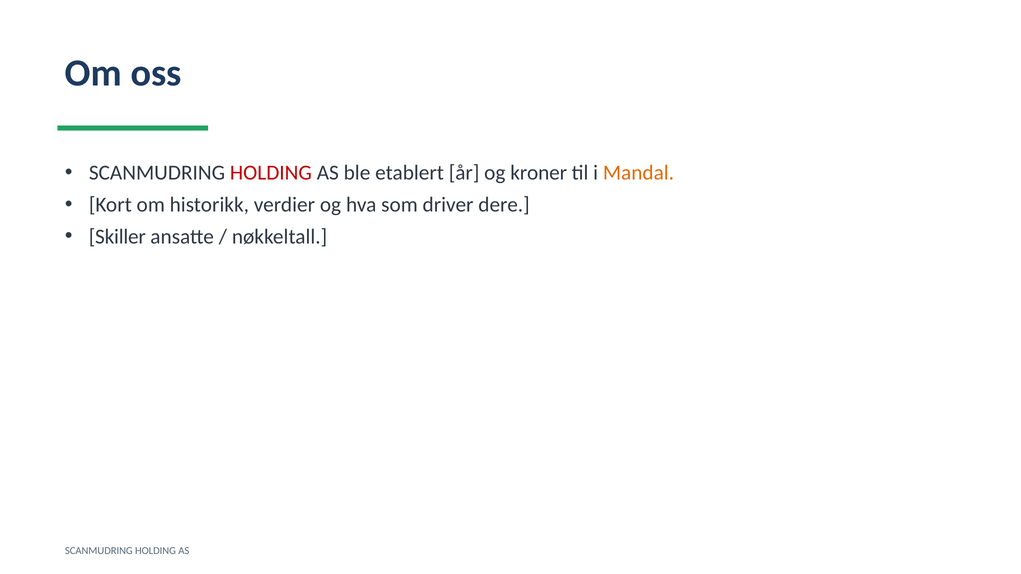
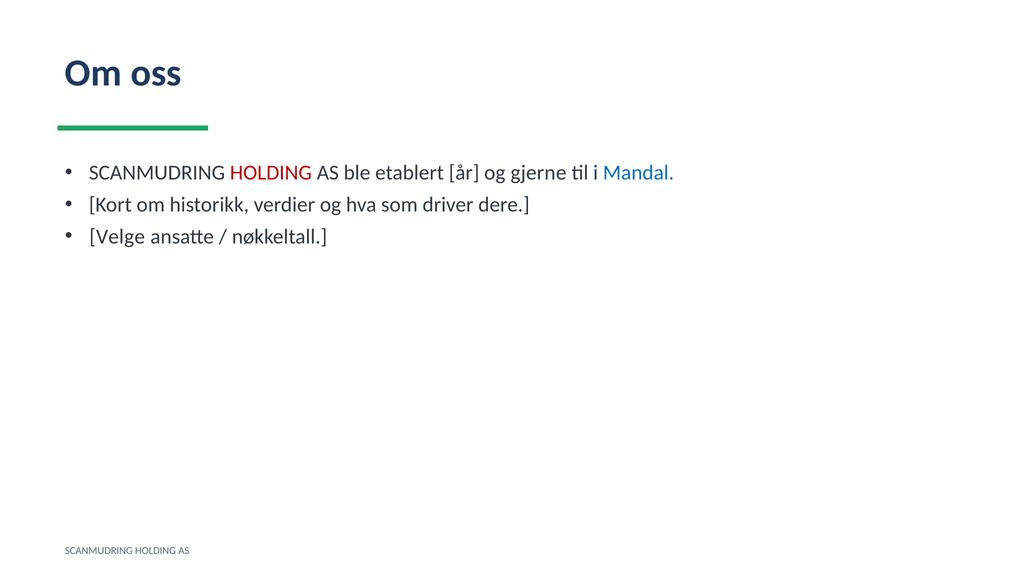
kroner: kroner -> gjerne (539, 173)
Mandal colour: orange -> blue (638, 173)
Skiller: Skiller -> Velge (117, 237)
